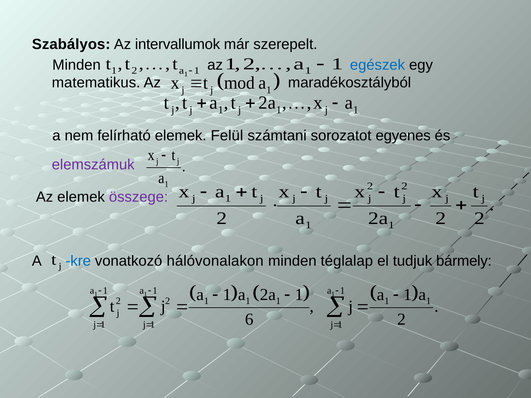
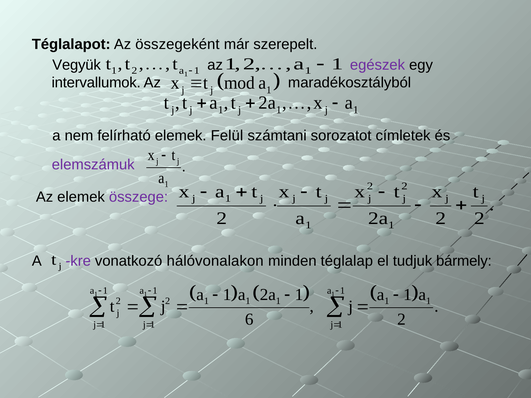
Szabályos: Szabályos -> Téglalapot (71, 44)
intervallumok: intervallumok -> összegeként (177, 44)
Minden: Minden -> Vegyük (77, 65)
egészek colour: blue -> purple (377, 65)
matematikus: matematikus -> intervallumok (96, 83)
egyenes: egyenes -> címletek (403, 136)
kre colour: blue -> purple (78, 261)
